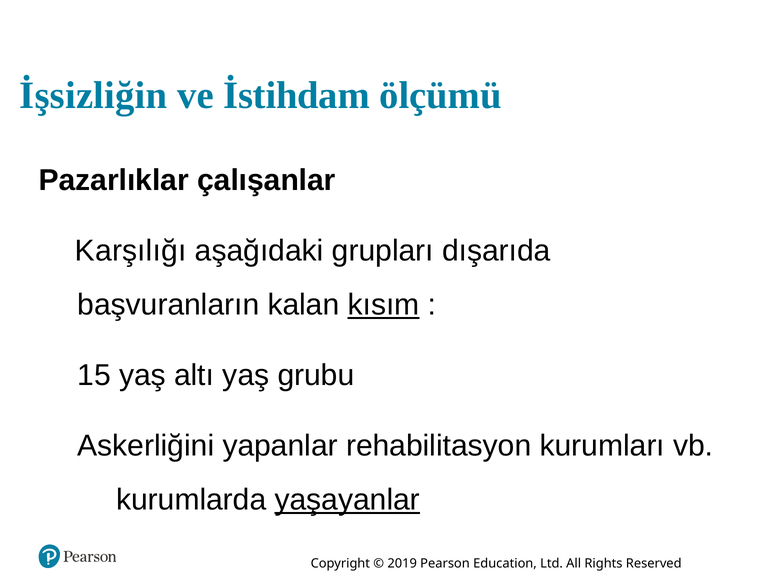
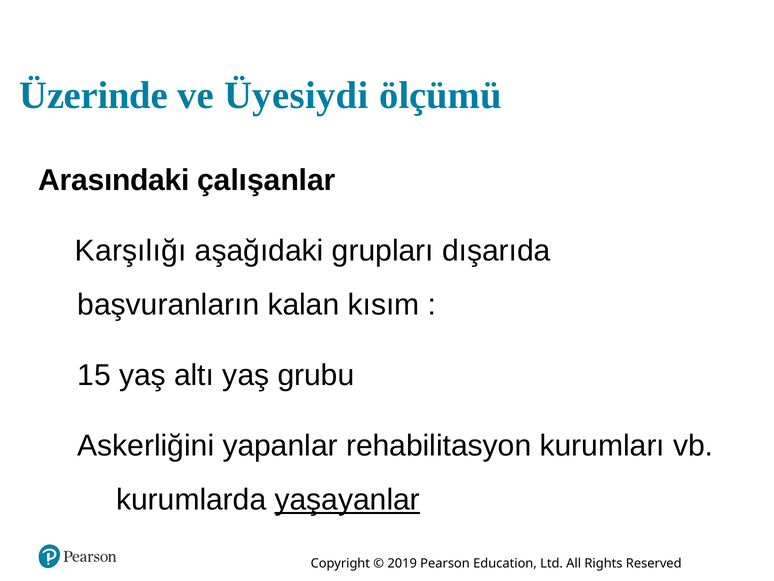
İşsizliğin: İşsizliğin -> Üzerinde (94, 96)
İstihdam: İstihdam -> Üyesiydi (296, 96)
Pazarlıklar: Pazarlıklar -> Arasındaki (114, 180)
kısım underline: present -> none (384, 305)
